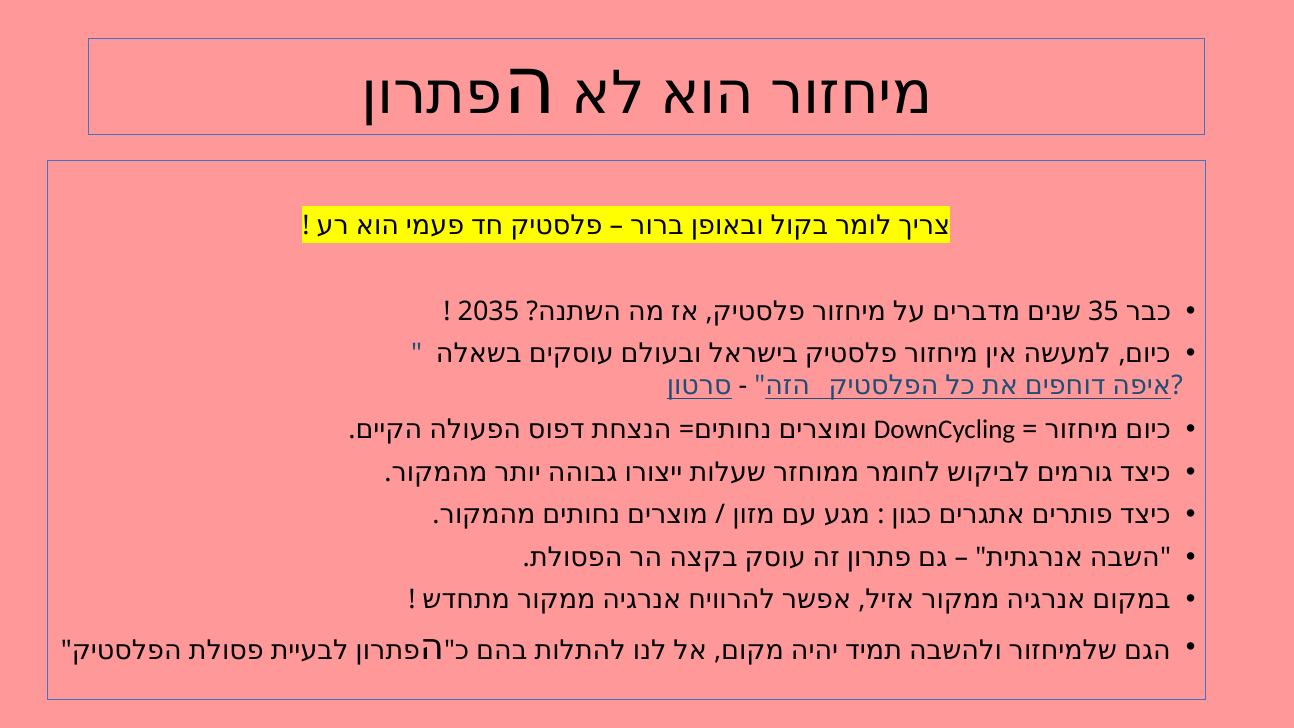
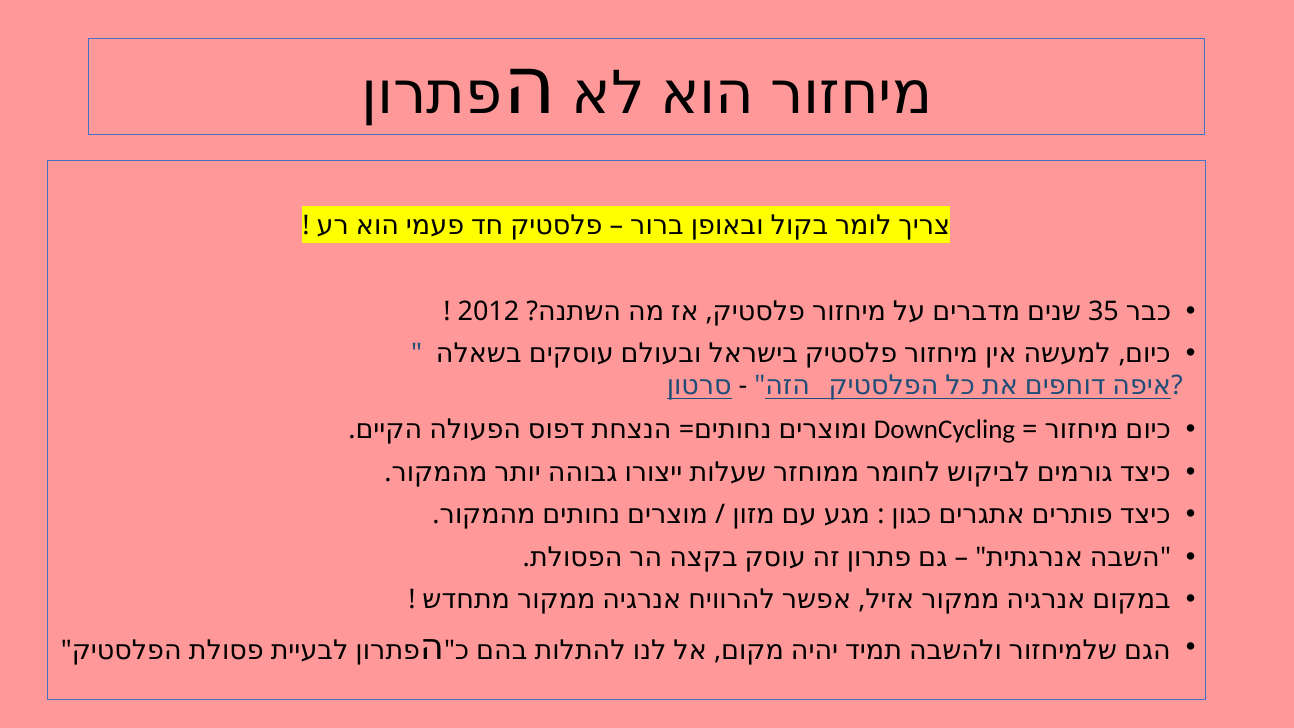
2035: 2035 -> 2012 (488, 311)
